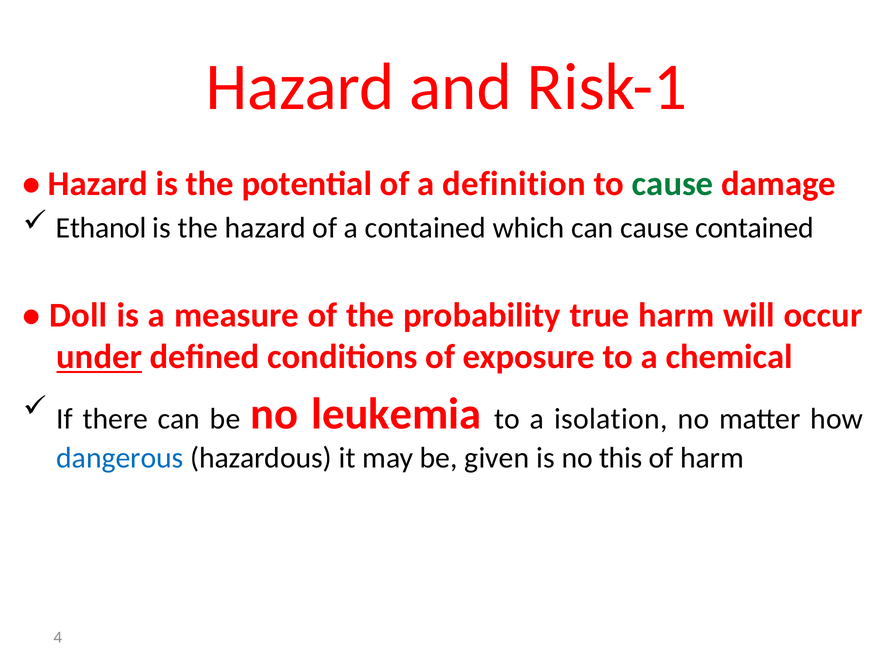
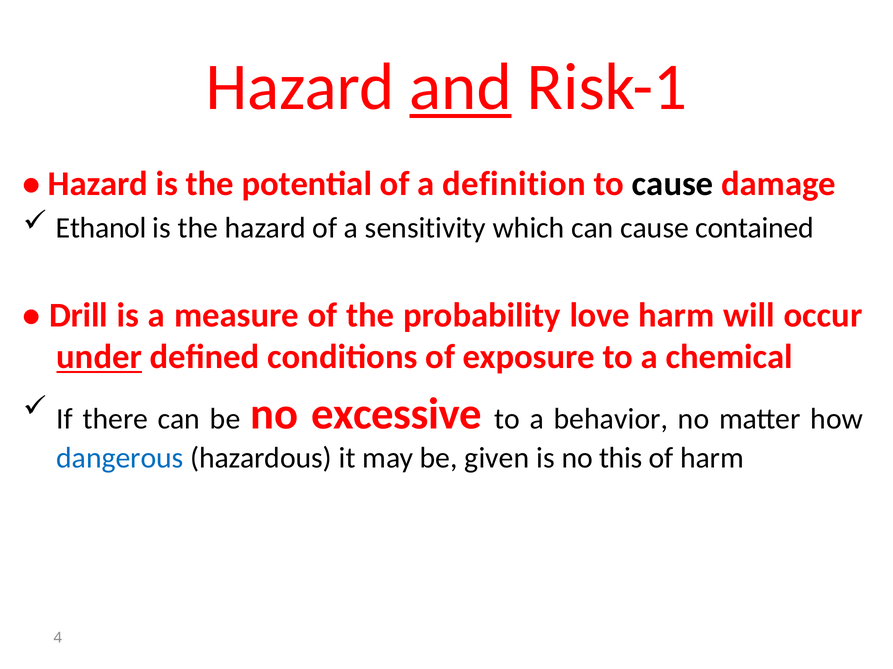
and underline: none -> present (461, 87)
cause colour: green -> black (673, 184)
a contained: contained -> sensitivity (425, 228)
Doll: Doll -> Drill (78, 316)
true: true -> love (600, 316)
leukemia: leukemia -> excessive (396, 415)
isolation: isolation -> behavior (611, 420)
